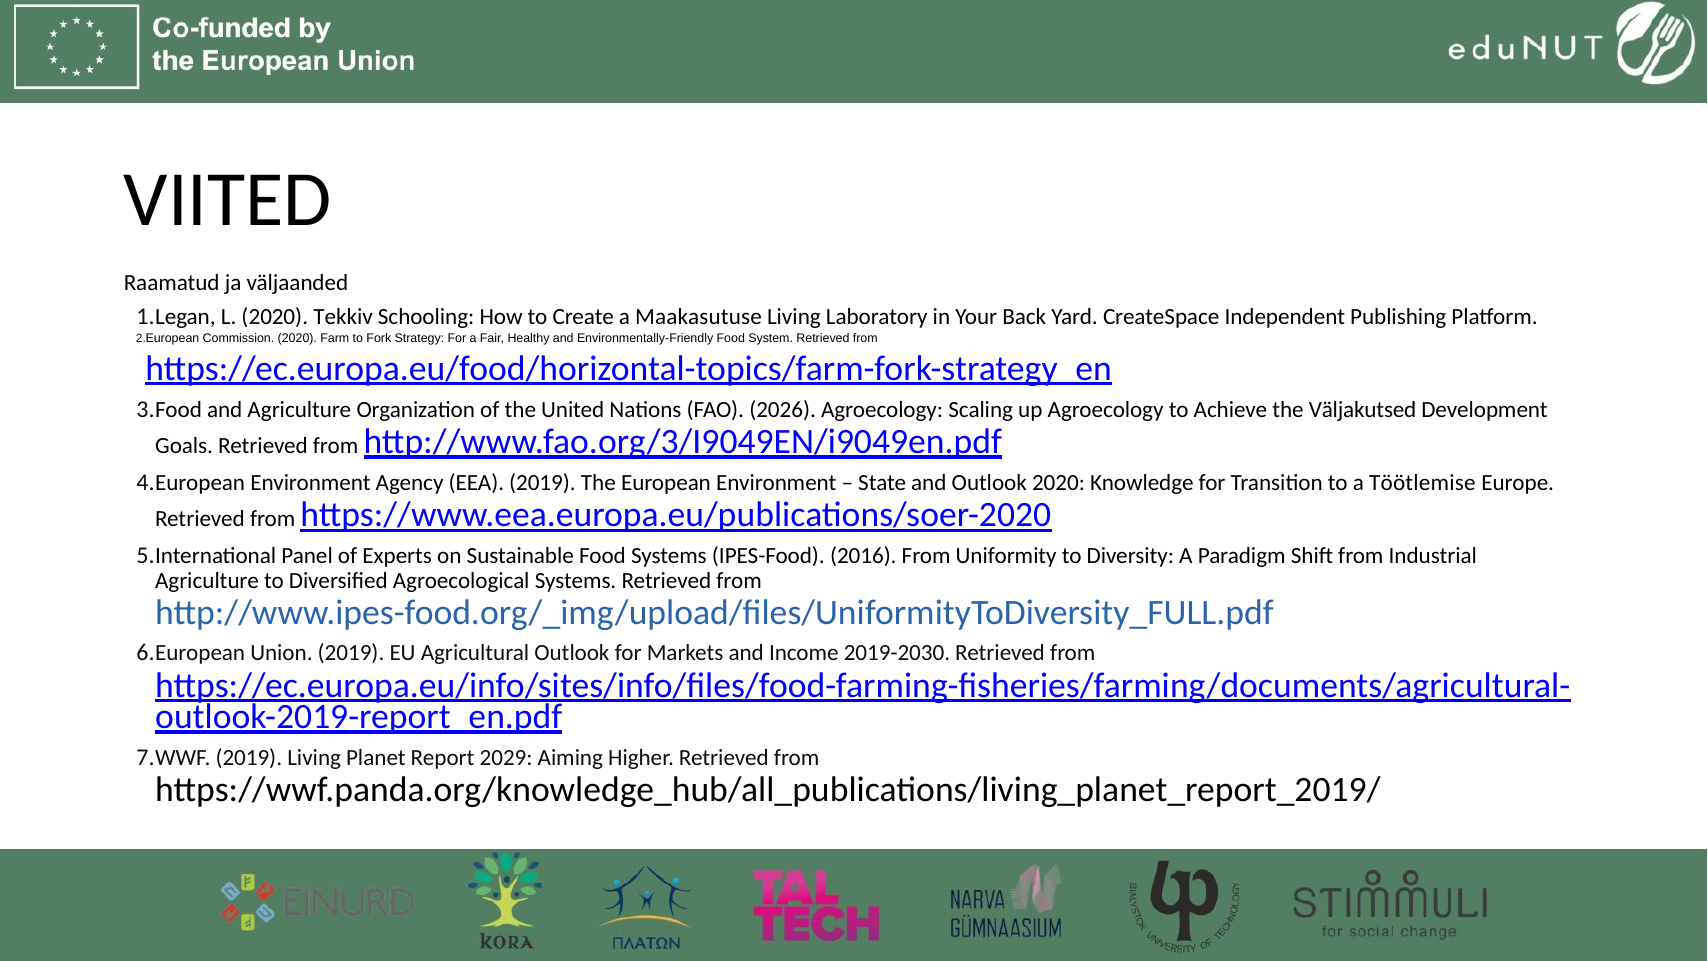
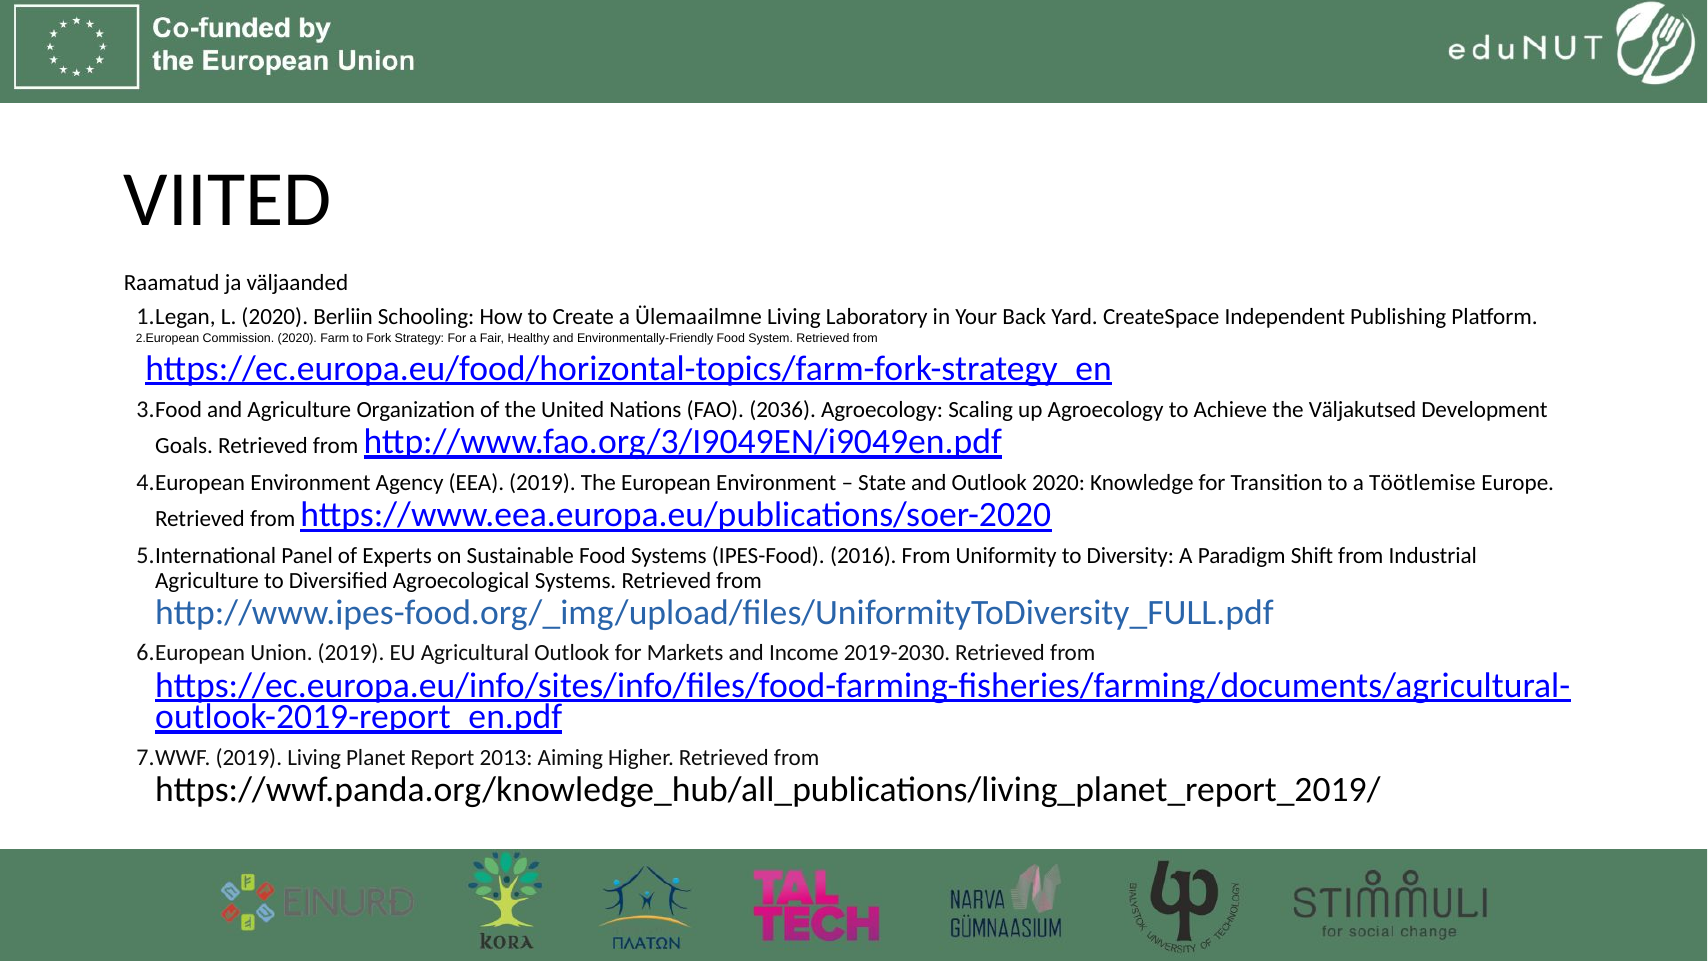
Tekkiv: Tekkiv -> Berliin (343, 317)
Maakasutuse: Maakasutuse -> Ülemaailmne (699, 317)
2026: 2026 -> 2036 (783, 409)
2029: 2029 -> 2013 (506, 757)
